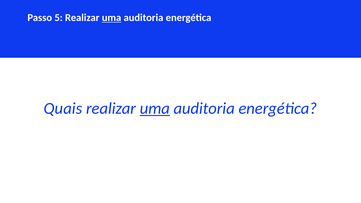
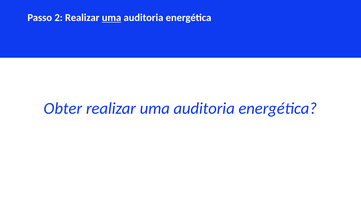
5: 5 -> 2 (59, 18)
Quais: Quais -> Obter (63, 108)
uma underline: present -> none (155, 108)
